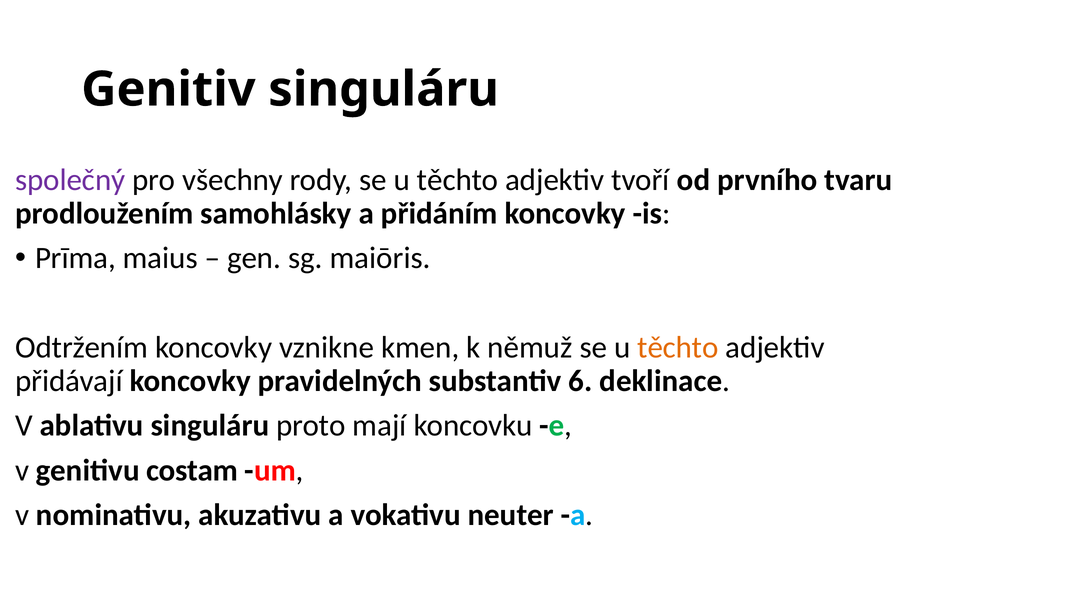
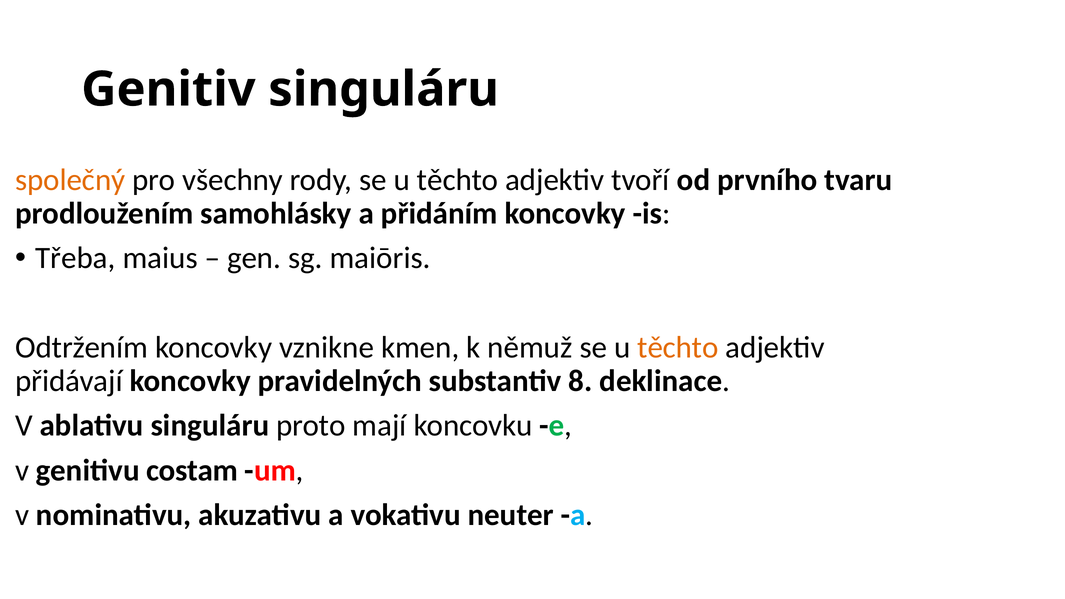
společný colour: purple -> orange (70, 180)
Prīma: Prīma -> Třeba (75, 258)
6: 6 -> 8 (580, 381)
